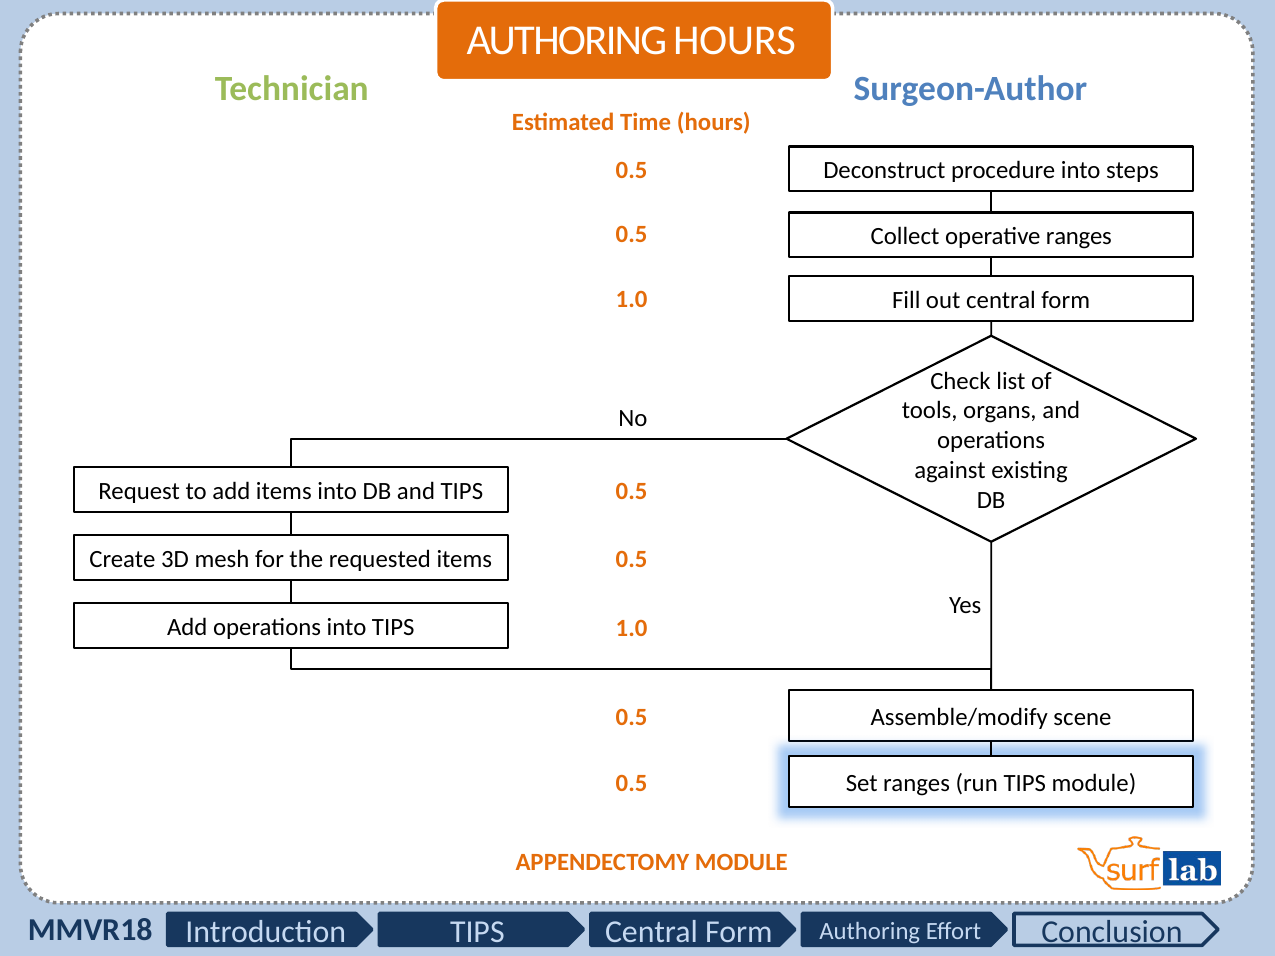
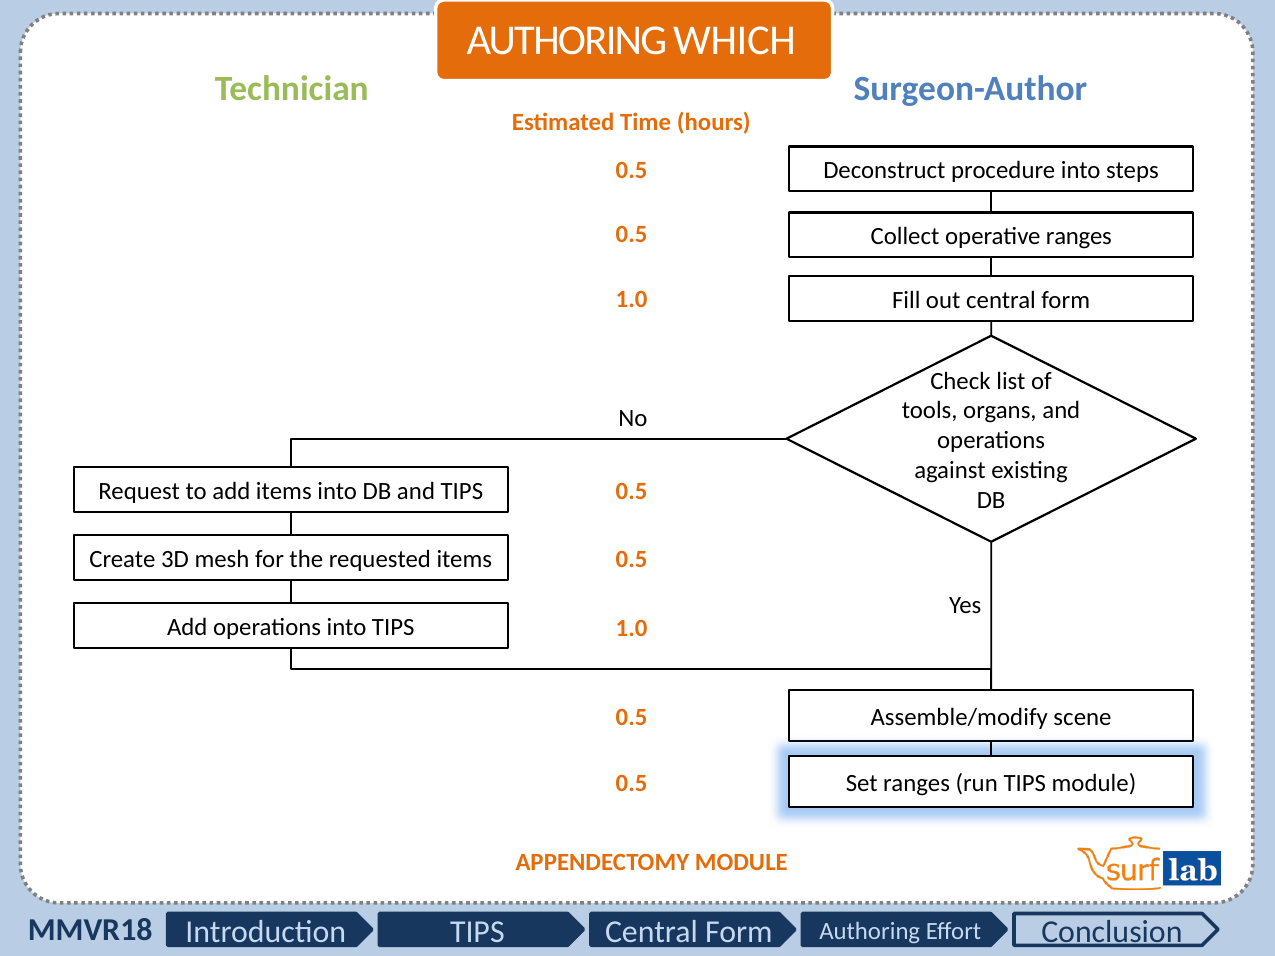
AUTHORING HOURS: HOURS -> WHICH (734, 40)
